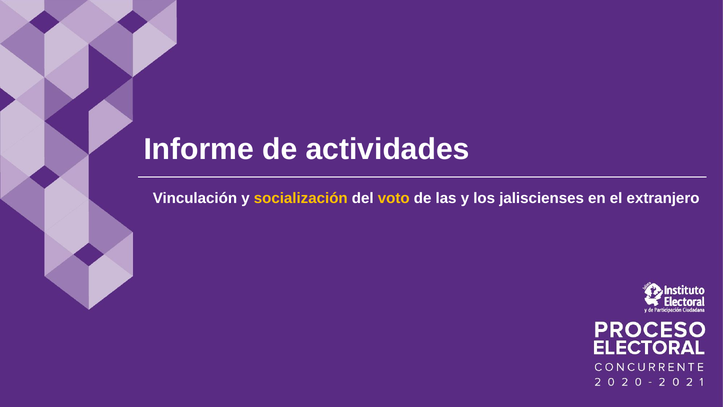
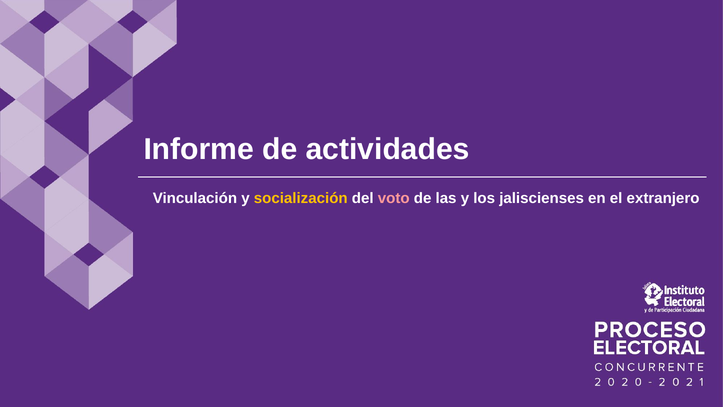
voto colour: yellow -> pink (394, 198)
